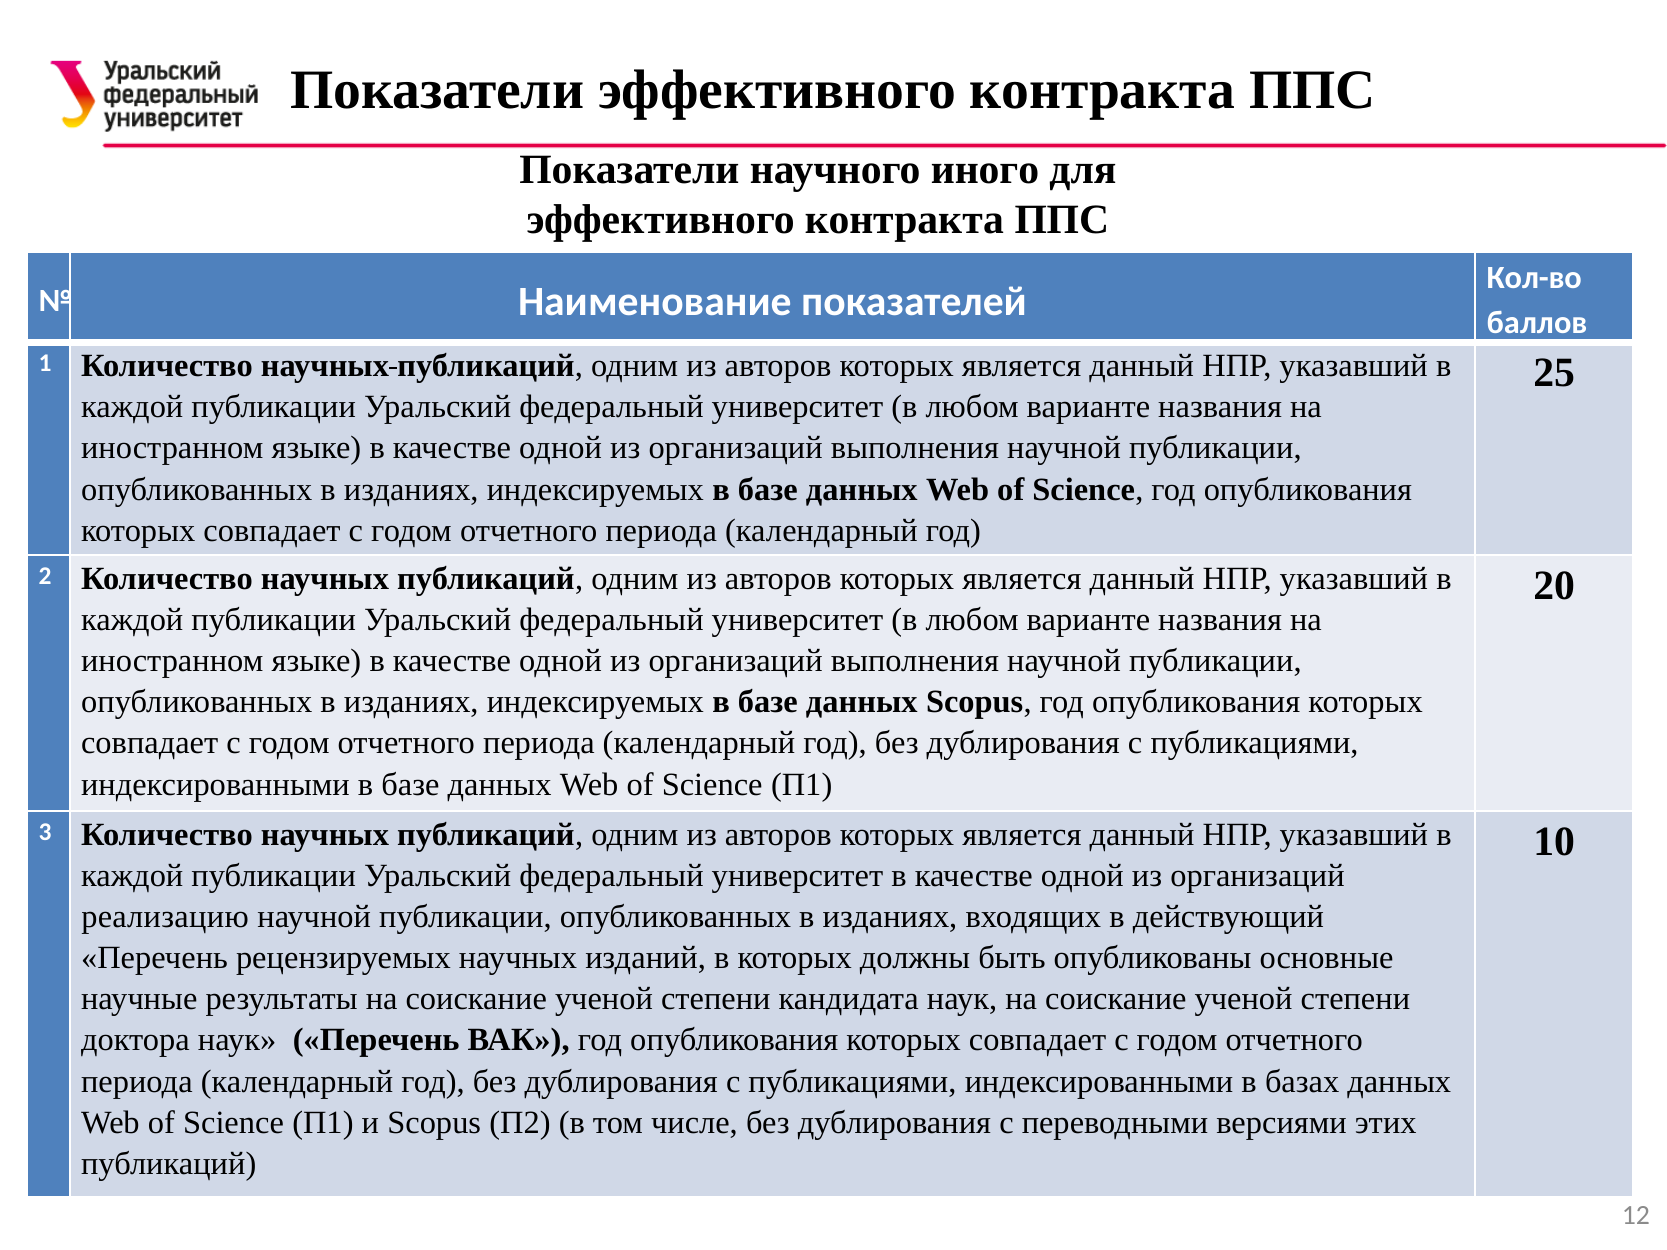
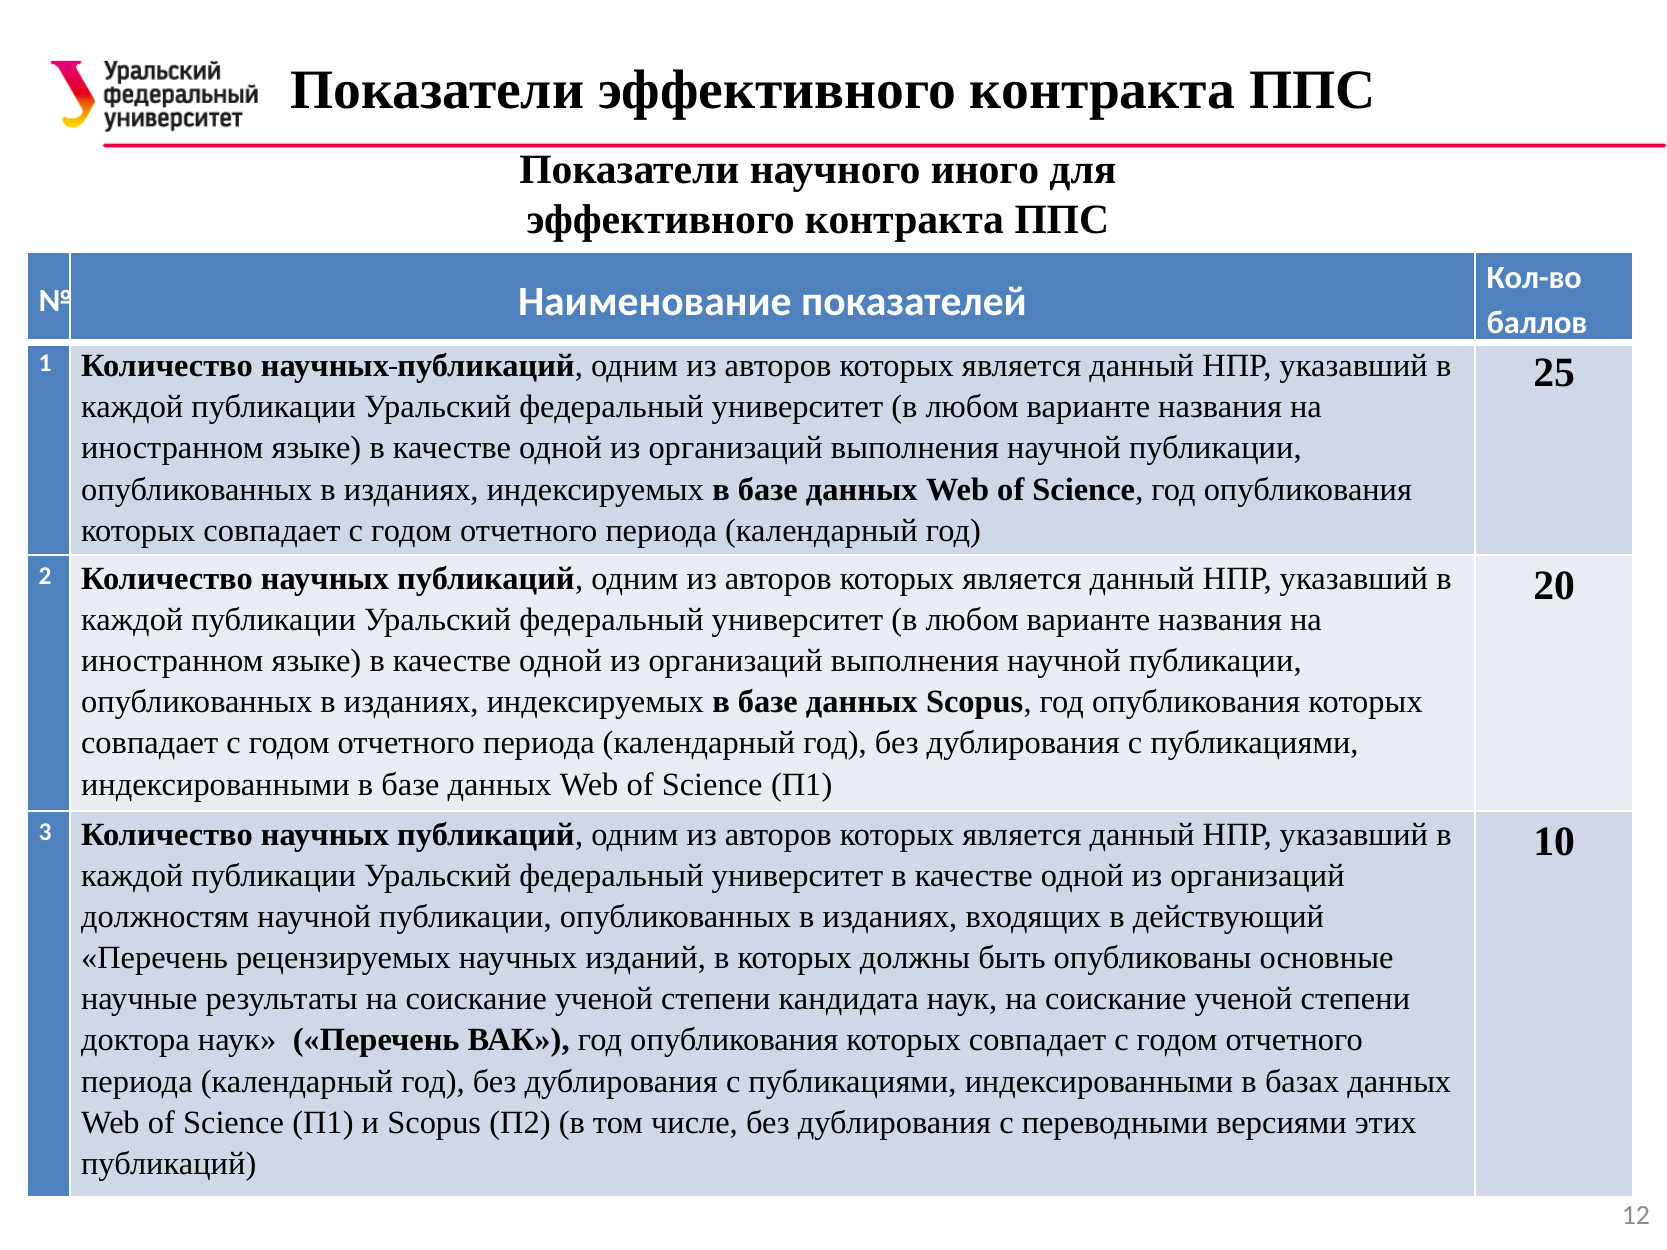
реализацию: реализацию -> должностям (165, 917)
